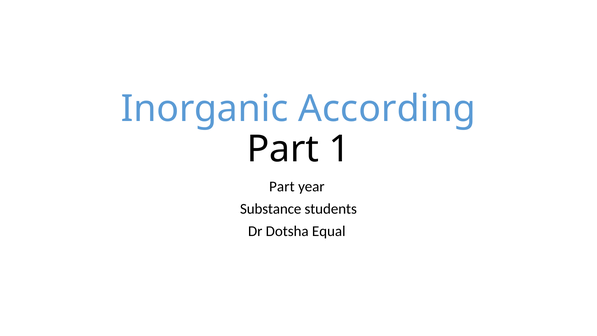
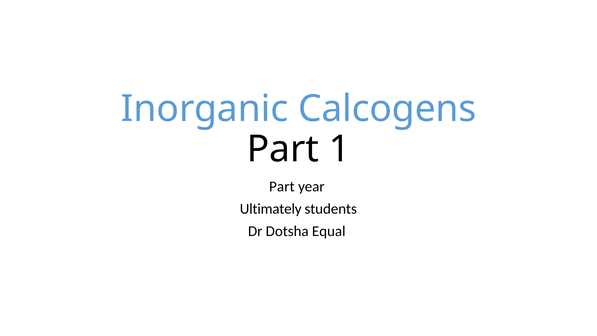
According: According -> Calcogens (387, 109)
Substance: Substance -> Ultimately (271, 209)
